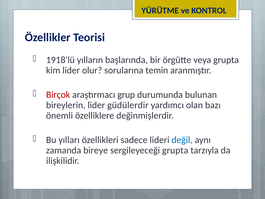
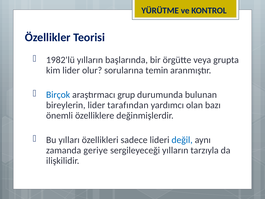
1918'lü: 1918'lü -> 1982'lü (60, 60)
Birçok colour: red -> blue (58, 95)
güdülerdir: güdülerdir -> tarafından (128, 105)
bireye: bireye -> geriye (96, 150)
sergileyeceği grupta: grupta -> yılların (175, 150)
